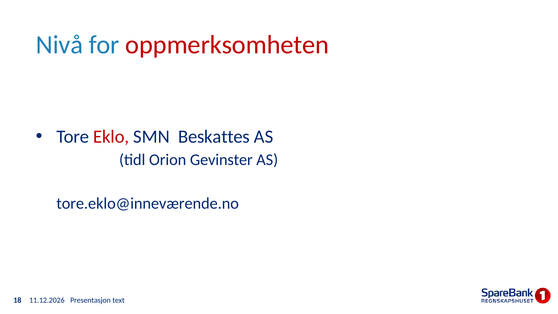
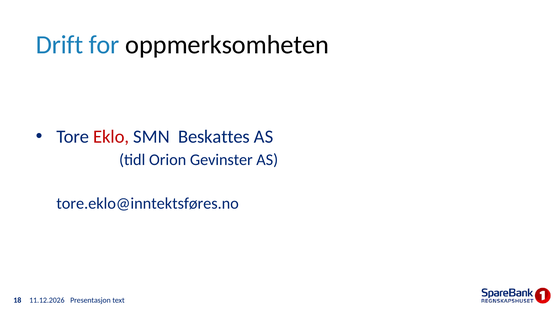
Nivå: Nivå -> Drift (59, 45)
oppmerksomheten colour: red -> black (227, 45)
tore.eklo@inneværende.no: tore.eklo@inneværende.no -> tore.eklo@inntektsføres.no (148, 203)
